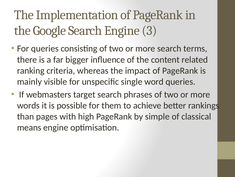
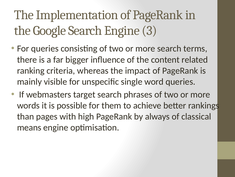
simple: simple -> always (157, 116)
